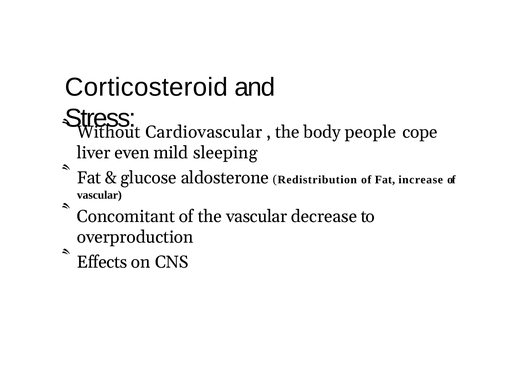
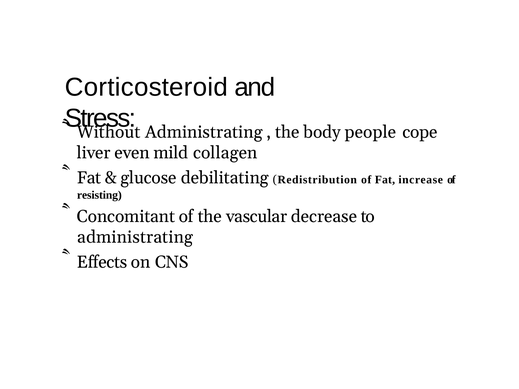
Without Cardiovascular: Cardiovascular -> Administrating (204, 132)
sleeping: sleeping -> collagen (225, 153)
aldosterone: aldosterone -> debilitating (225, 178)
vascular: vascular -> resisting (99, 195)
overproduction: overproduction -> administrating (135, 237)
